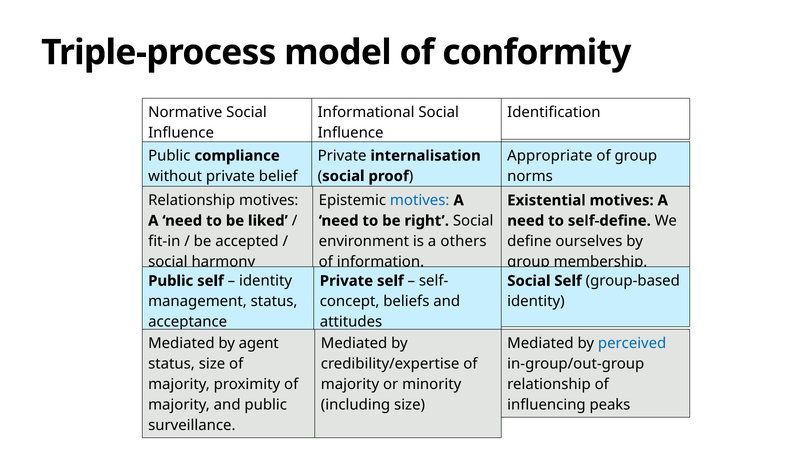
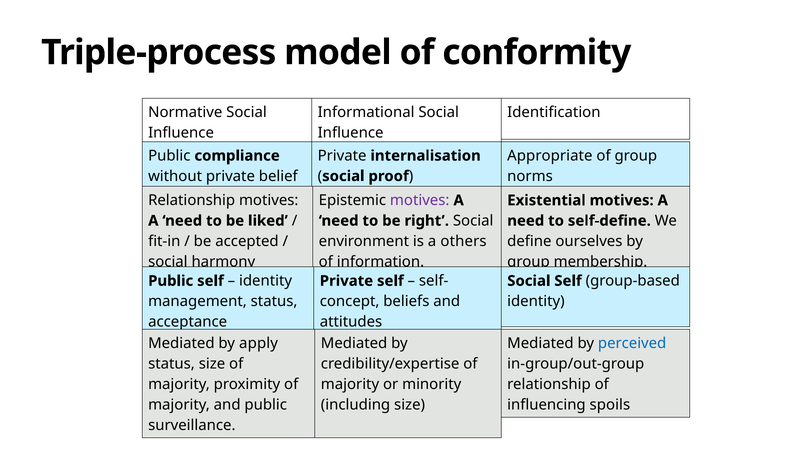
motives colour: blue -> purple (420, 200)
agent: agent -> apply (259, 343)
peaks: peaks -> spoils (610, 405)
